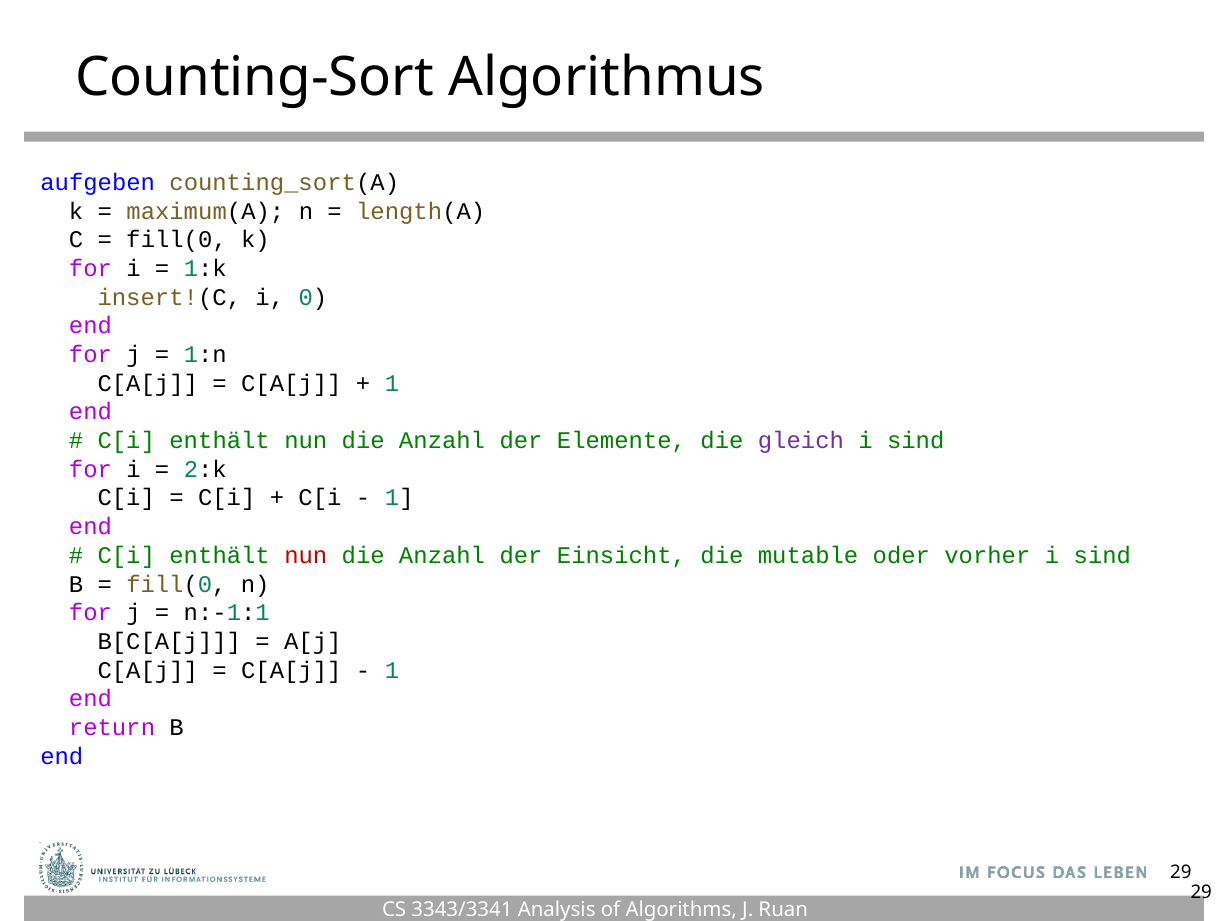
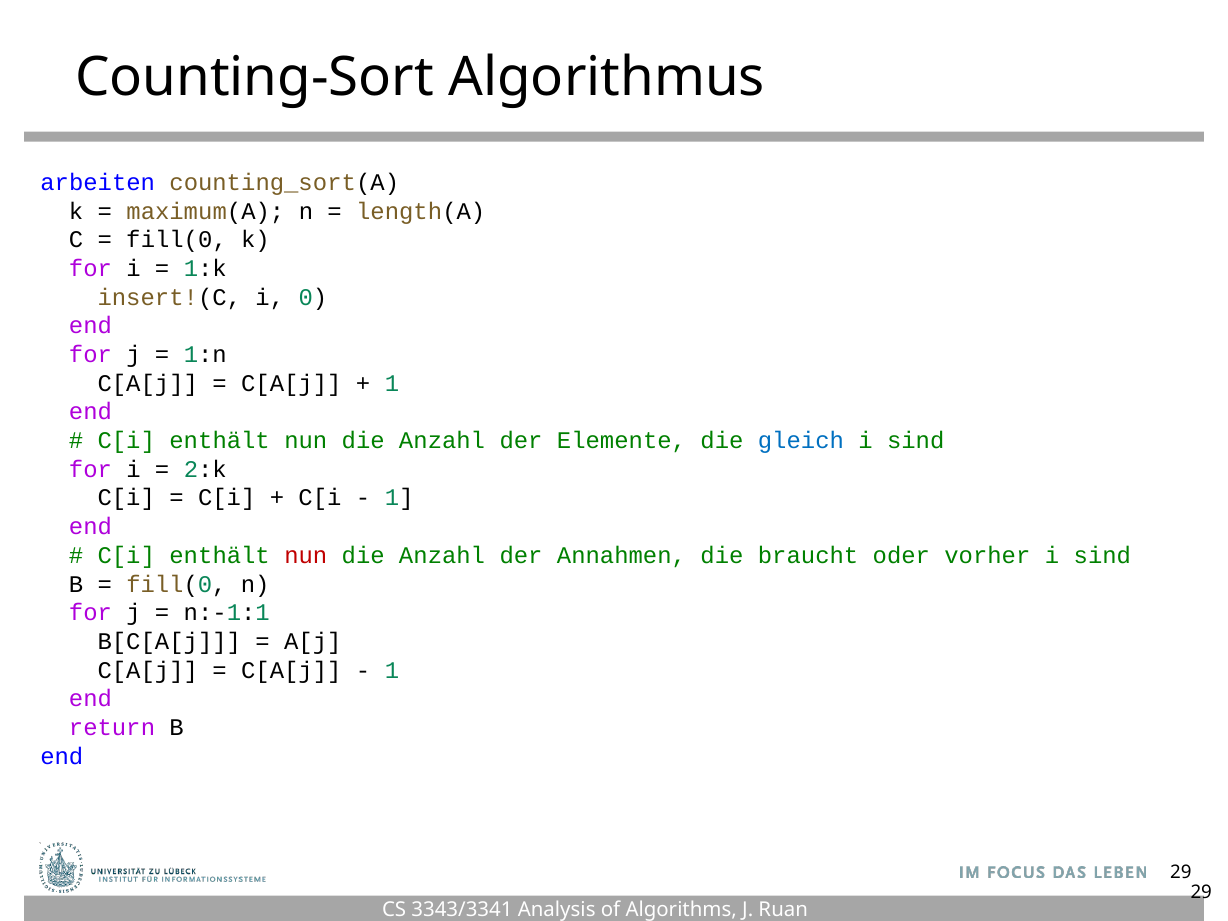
aufgeben: aufgeben -> arbeiten (98, 183)
gleich colour: purple -> blue (801, 441)
Einsicht: Einsicht -> Annahmen (621, 555)
mutable: mutable -> braucht (808, 555)
